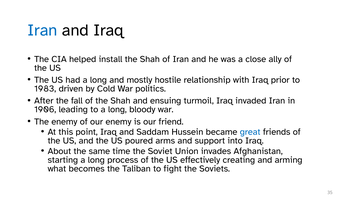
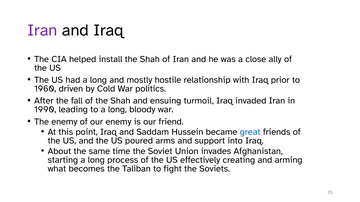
Iran colour: blue -> purple (42, 30)
1983: 1983 -> 1960 (45, 89)
1906: 1906 -> 1990 (45, 110)
